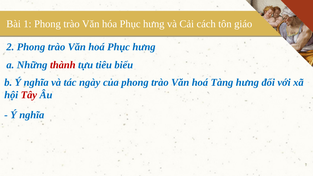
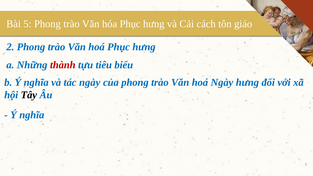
1: 1 -> 5 (27, 24)
hoá Tàng: Tàng -> Ngày (222, 82)
Tây colour: red -> black (29, 95)
